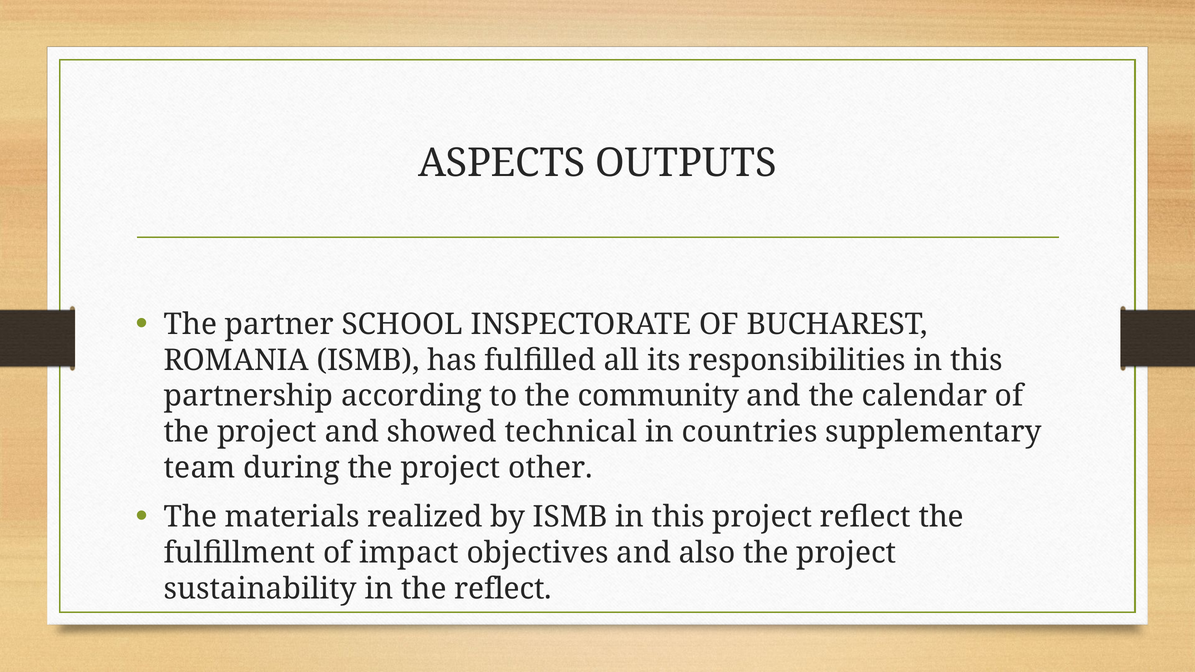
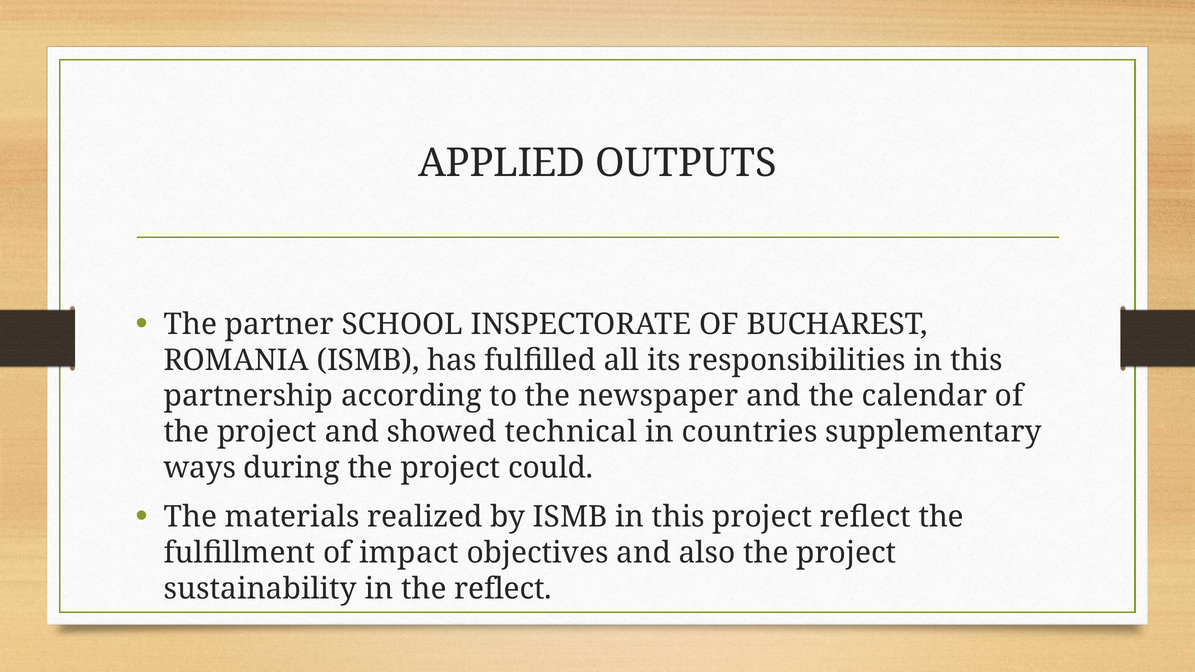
ASPECTS: ASPECTS -> APPLIED (502, 163)
community: community -> newspaper (658, 396)
team: team -> ways (200, 468)
other: other -> could (551, 468)
